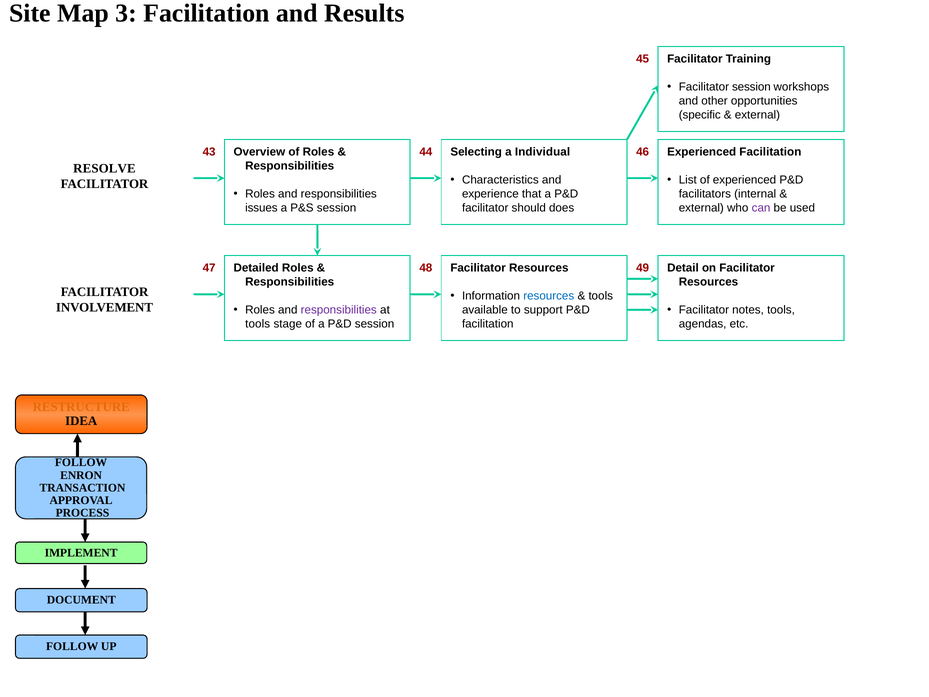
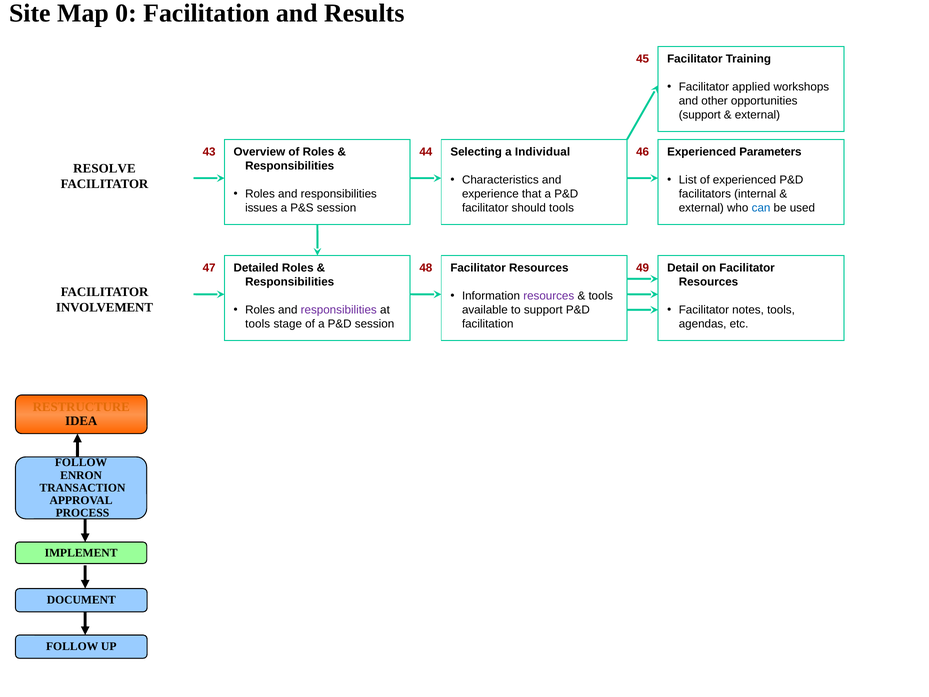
3: 3 -> 0 (126, 13)
Facilitator session: session -> applied (751, 87)
specific: specific -> support (700, 115)
Experienced Facilitation: Facilitation -> Parameters (770, 152)
should does: does -> tools (562, 208)
can colour: purple -> blue (761, 208)
resources colour: blue -> purple (549, 296)
